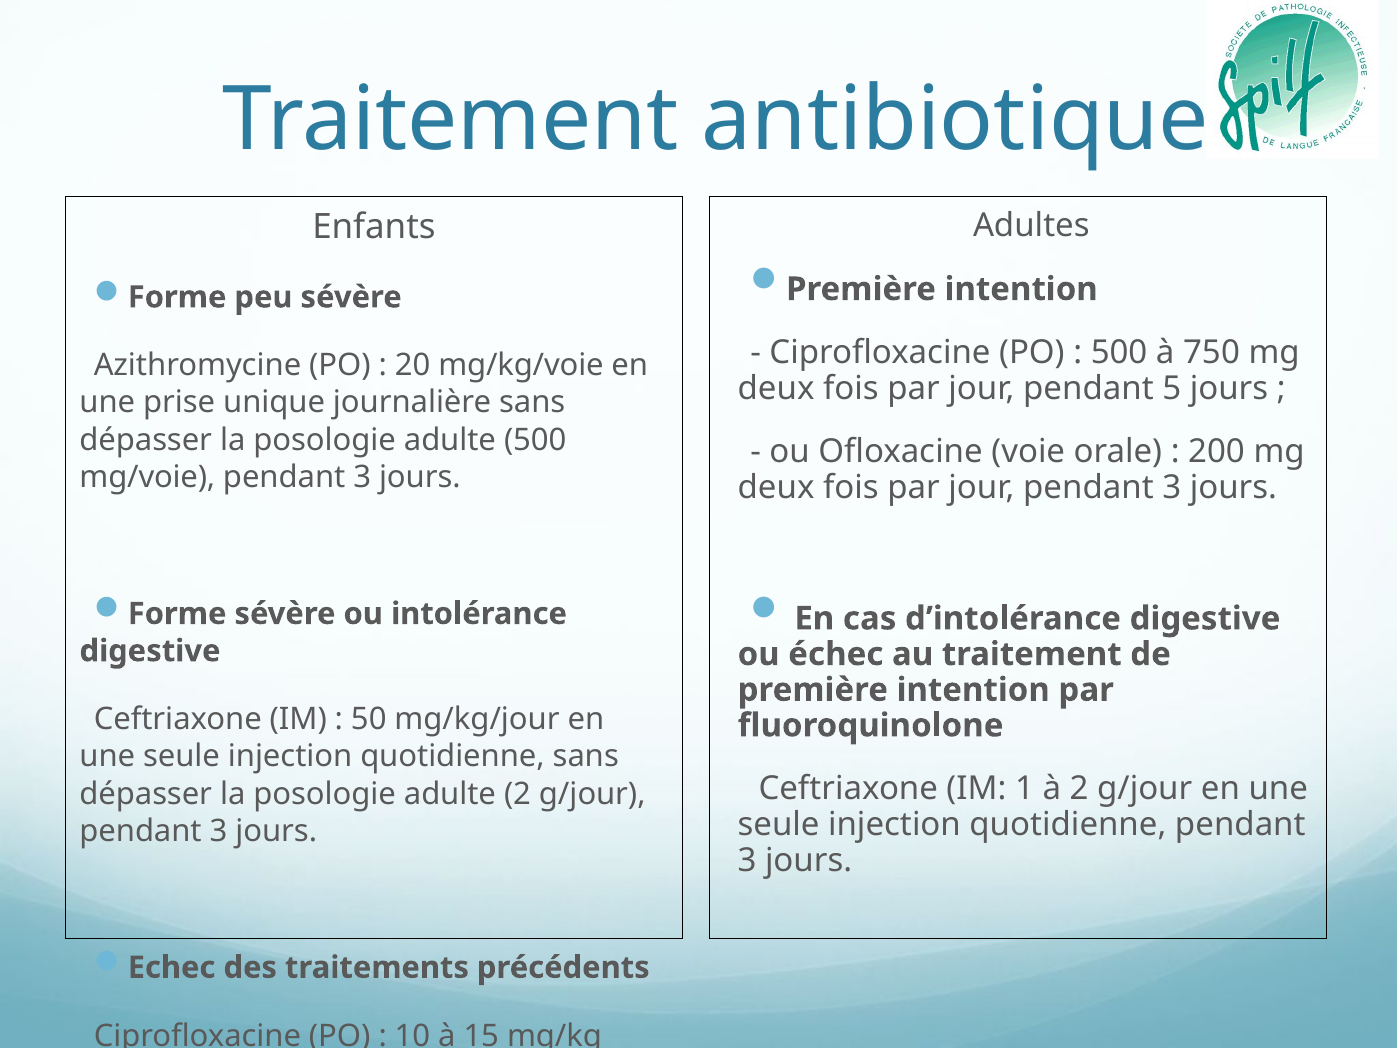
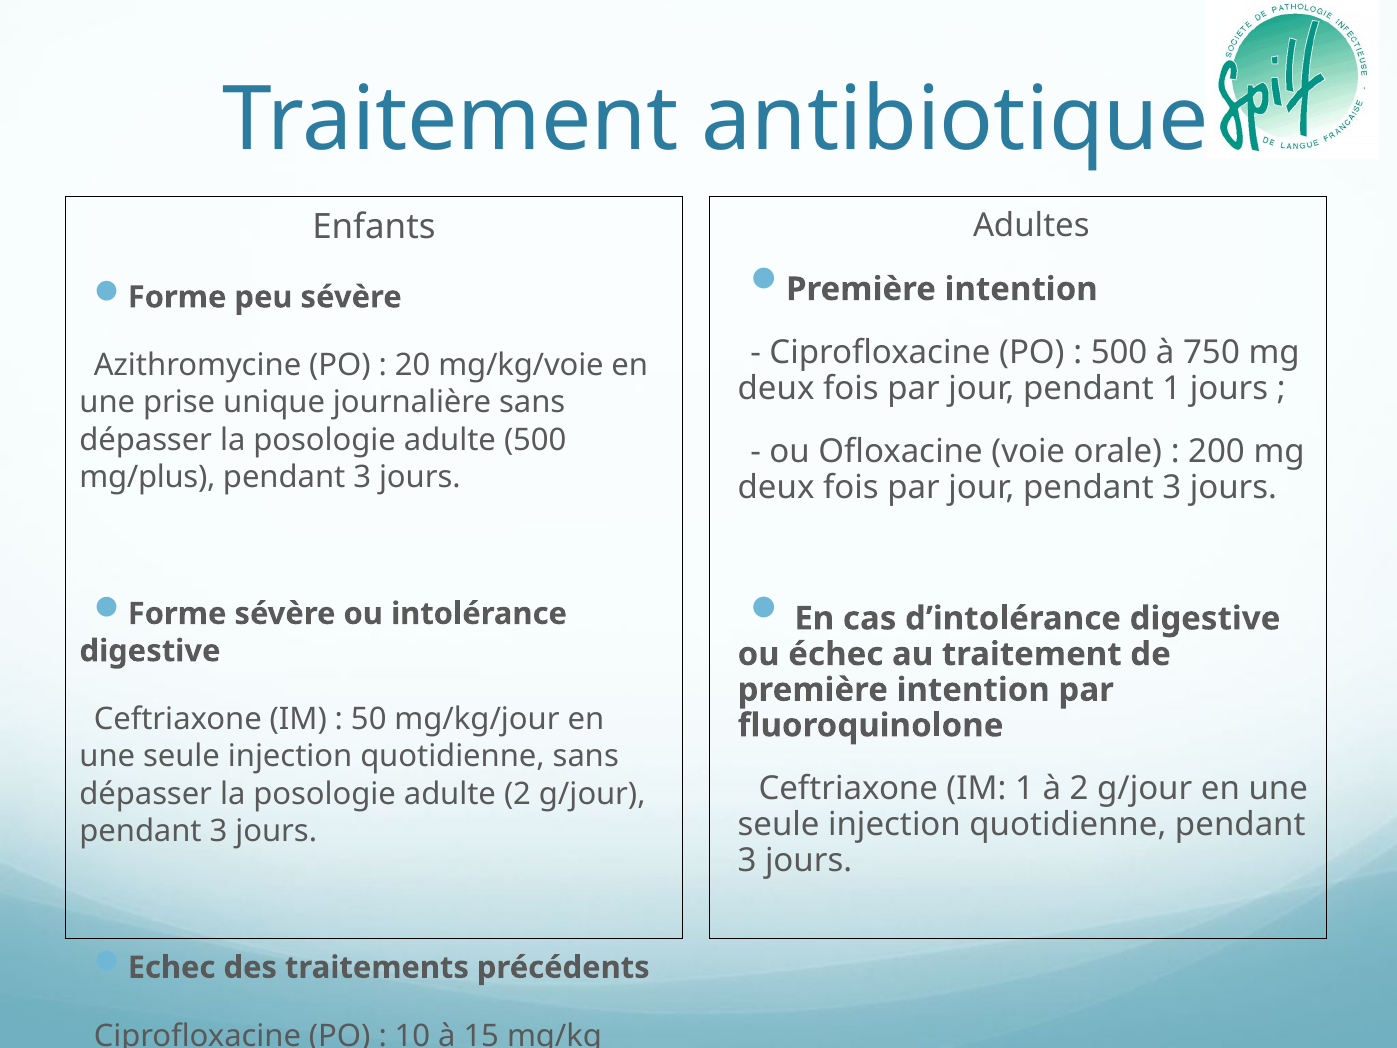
pendant 5: 5 -> 1 (1172, 388)
mg/voie: mg/voie -> mg/plus (147, 477)
